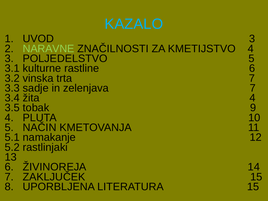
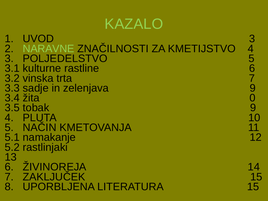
KAZALO colour: light blue -> light green (134, 24)
zelenjava 7: 7 -> 9 (253, 88)
žita 4: 4 -> 0 (253, 98)
